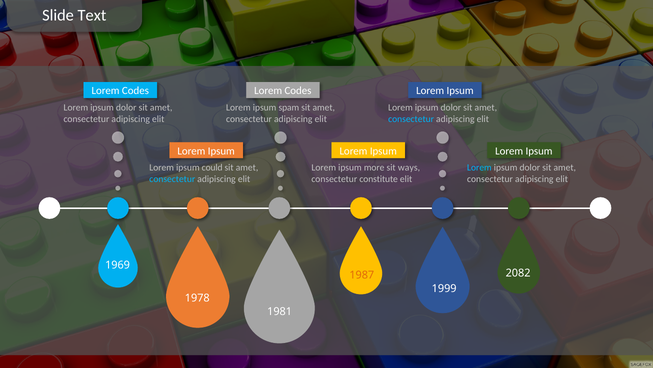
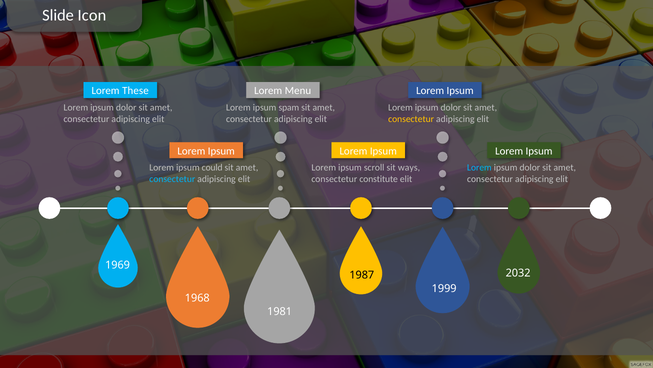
Text: Text -> Icon (92, 15)
Codes: Codes -> These (135, 91)
Codes: Codes -> Menu (298, 91)
consectetur colour: light blue -> yellow (411, 119)
more: more -> scroll (374, 168)
2082: 2082 -> 2032 (518, 273)
1987 colour: orange -> black (362, 275)
1978: 1978 -> 1968 (197, 297)
